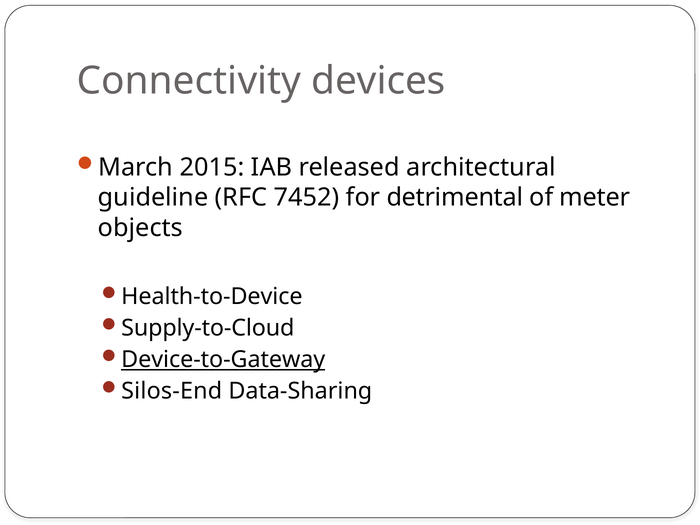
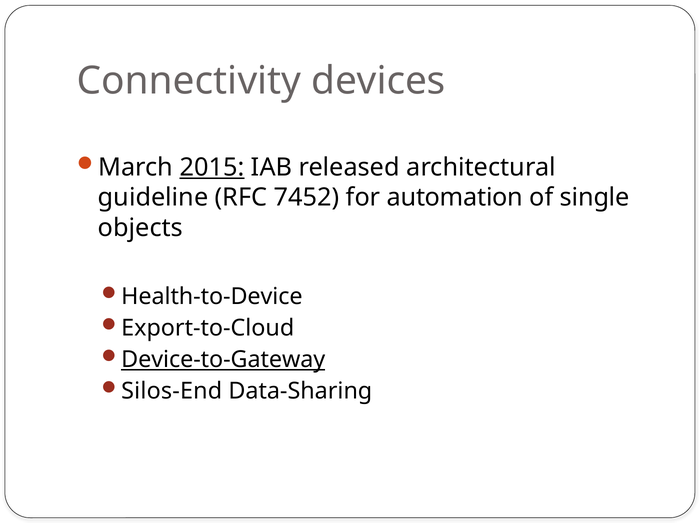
2015 underline: none -> present (212, 167)
detrimental: detrimental -> automation (455, 197)
meter: meter -> single (595, 197)
Supply-to-Cloud: Supply-to-Cloud -> Export-to-Cloud (208, 328)
